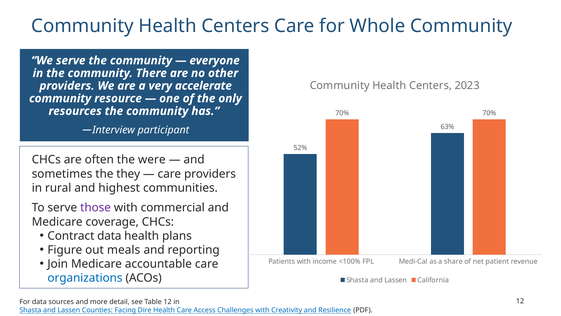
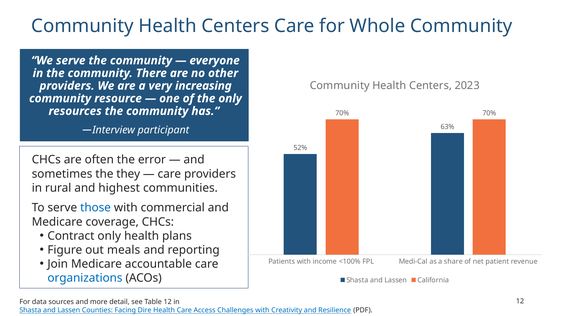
accelerate: accelerate -> increasing (203, 86)
were: were -> error (152, 160)
those colour: purple -> blue (96, 208)
Contract data: data -> only (109, 236)
